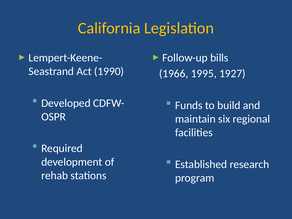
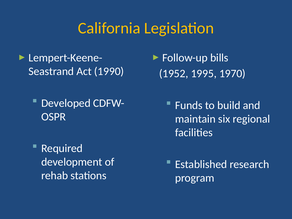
1966: 1966 -> 1952 (174, 74)
1927: 1927 -> 1970 (232, 74)
